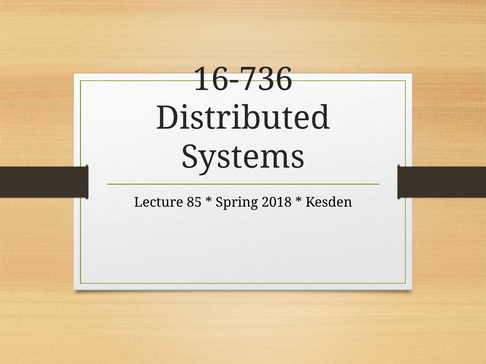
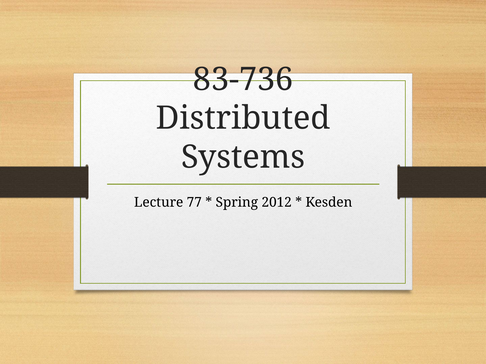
16-736: 16-736 -> 83-736 (243, 79)
85: 85 -> 77 (194, 203)
2018: 2018 -> 2012 (277, 203)
